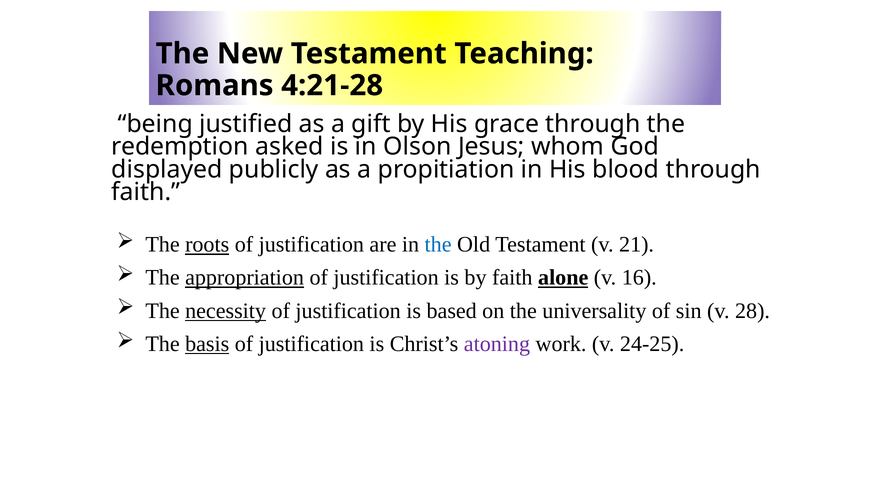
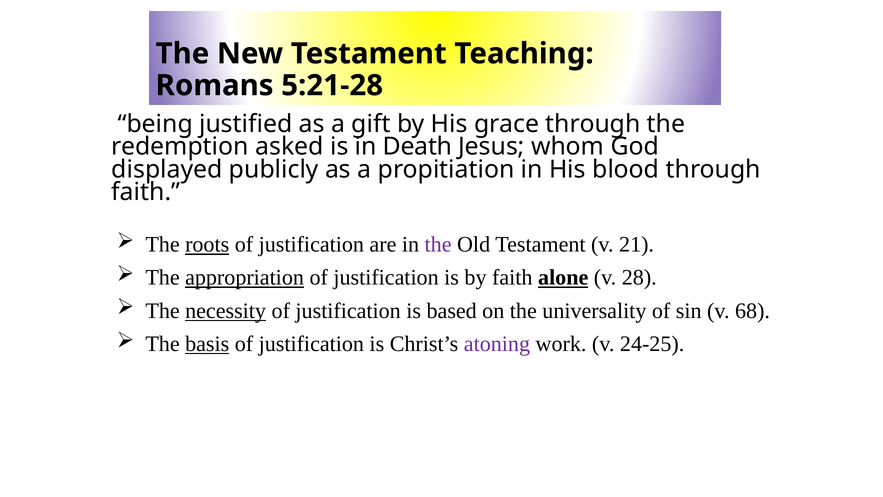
4:21-28: 4:21-28 -> 5:21-28 (332, 85)
Olson: Olson -> Death (417, 147)
the colour: blue -> purple (438, 244)
16: 16 -> 28 (639, 277)
28: 28 -> 68 (753, 311)
